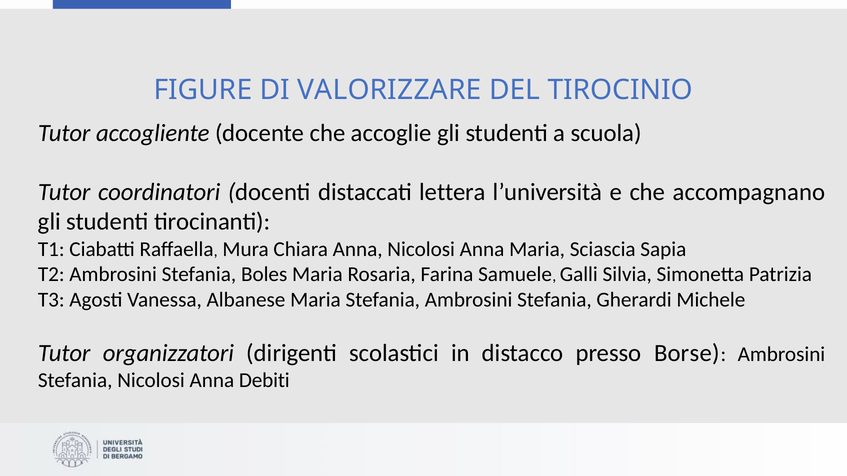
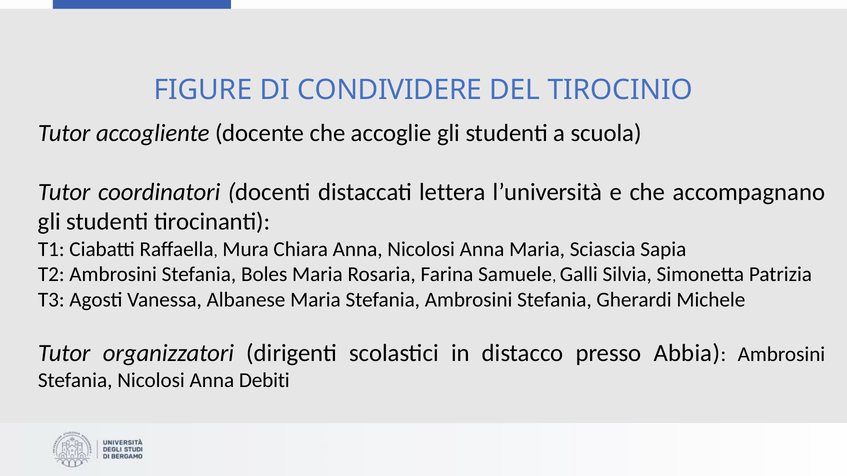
VALORIZZARE: VALORIZZARE -> CONDIVIDERE (390, 90)
Borse: Borse -> Abbia (687, 353)
